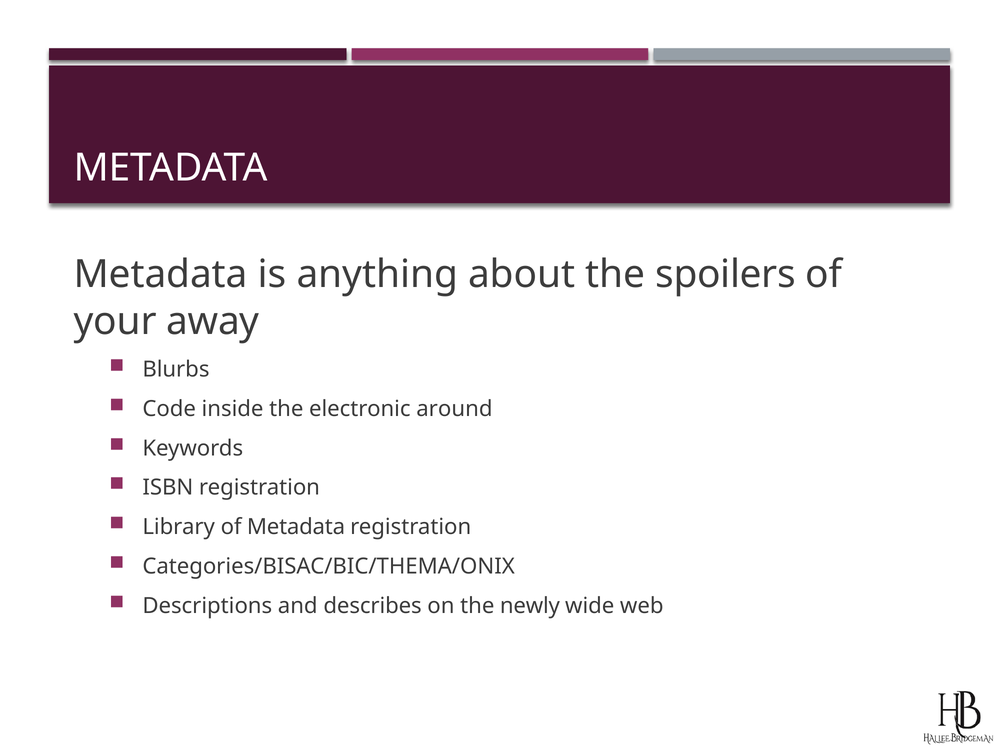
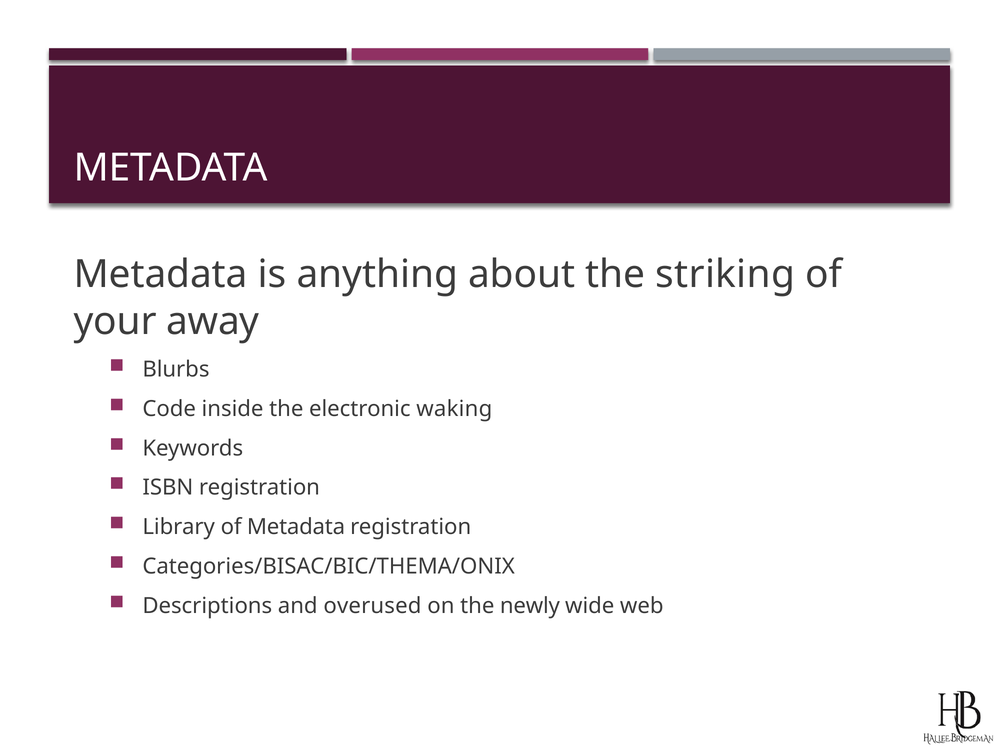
spoilers: spoilers -> striking (725, 275)
around: around -> waking (454, 409)
describes: describes -> overused (372, 606)
